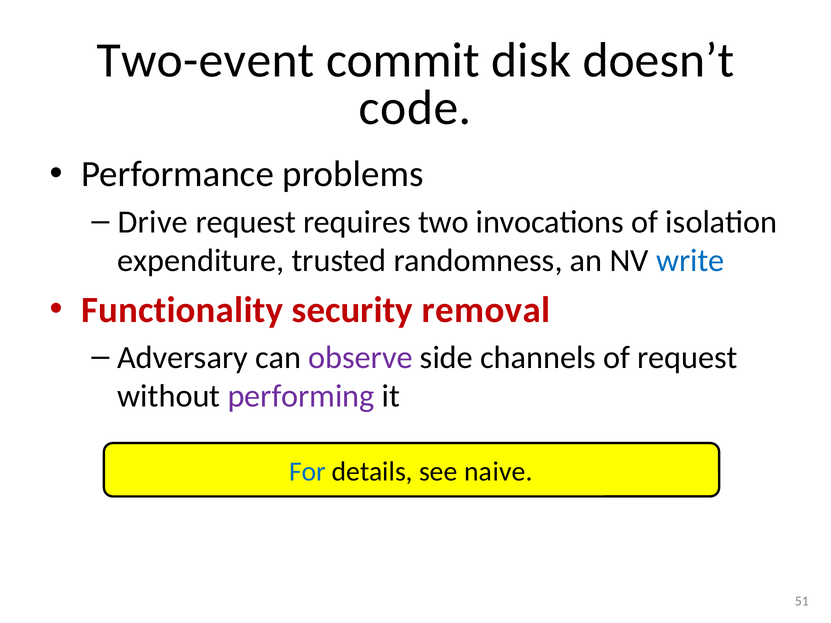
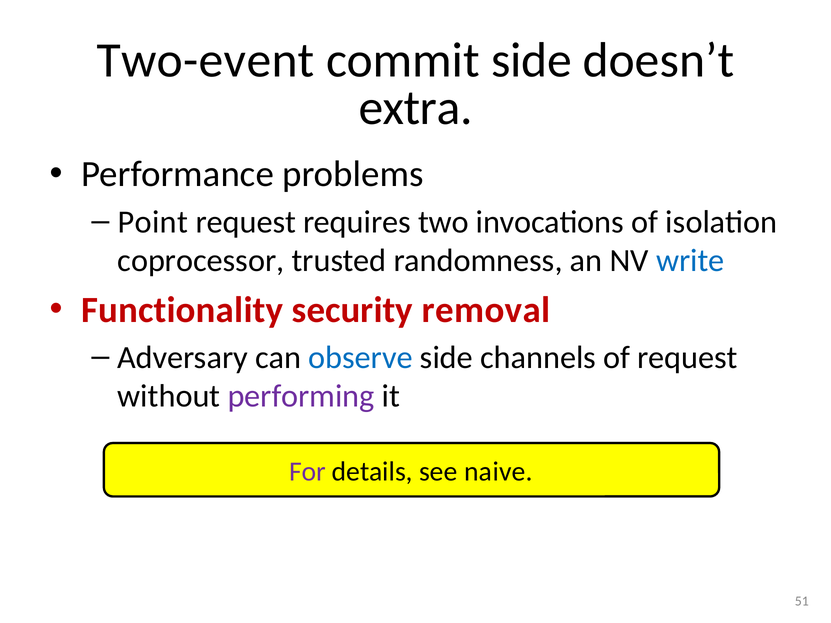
commit disk: disk -> side (531, 61)
code: code -> extra (416, 108)
Drive: Drive -> Point (153, 222)
expenditure: expenditure -> coprocessor (201, 261)
observe colour: purple -> blue (360, 358)
For colour: blue -> purple (308, 472)
